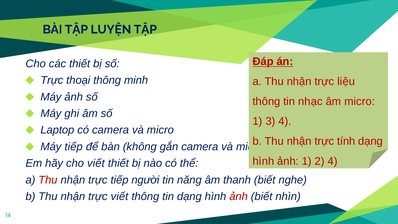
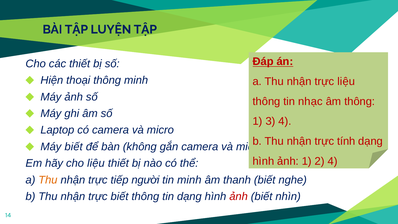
Trực: Trực -> Hiện (52, 80)
âm micro: micro -> thông (360, 101)
Máy tiếp: tiếp -> biết (74, 147)
cho viết: viết -> liệu (96, 163)
Thu colour: red -> orange (48, 180)
tin năng: năng -> minh (189, 180)
trực viết: viết -> biết (120, 196)
